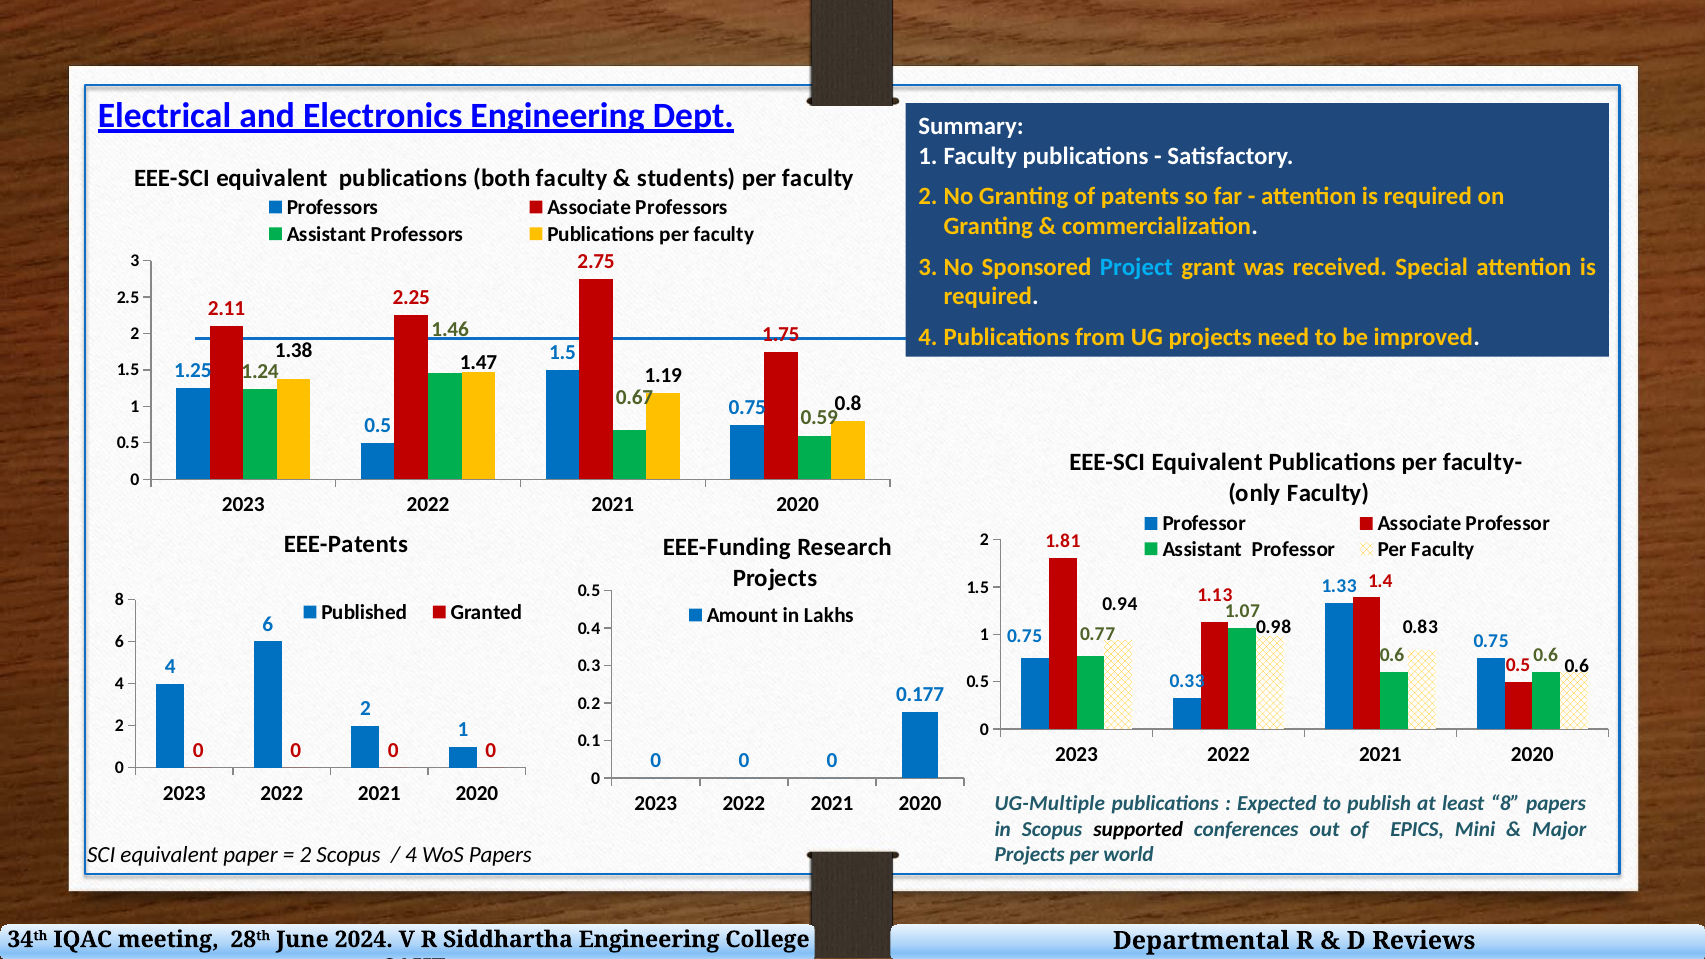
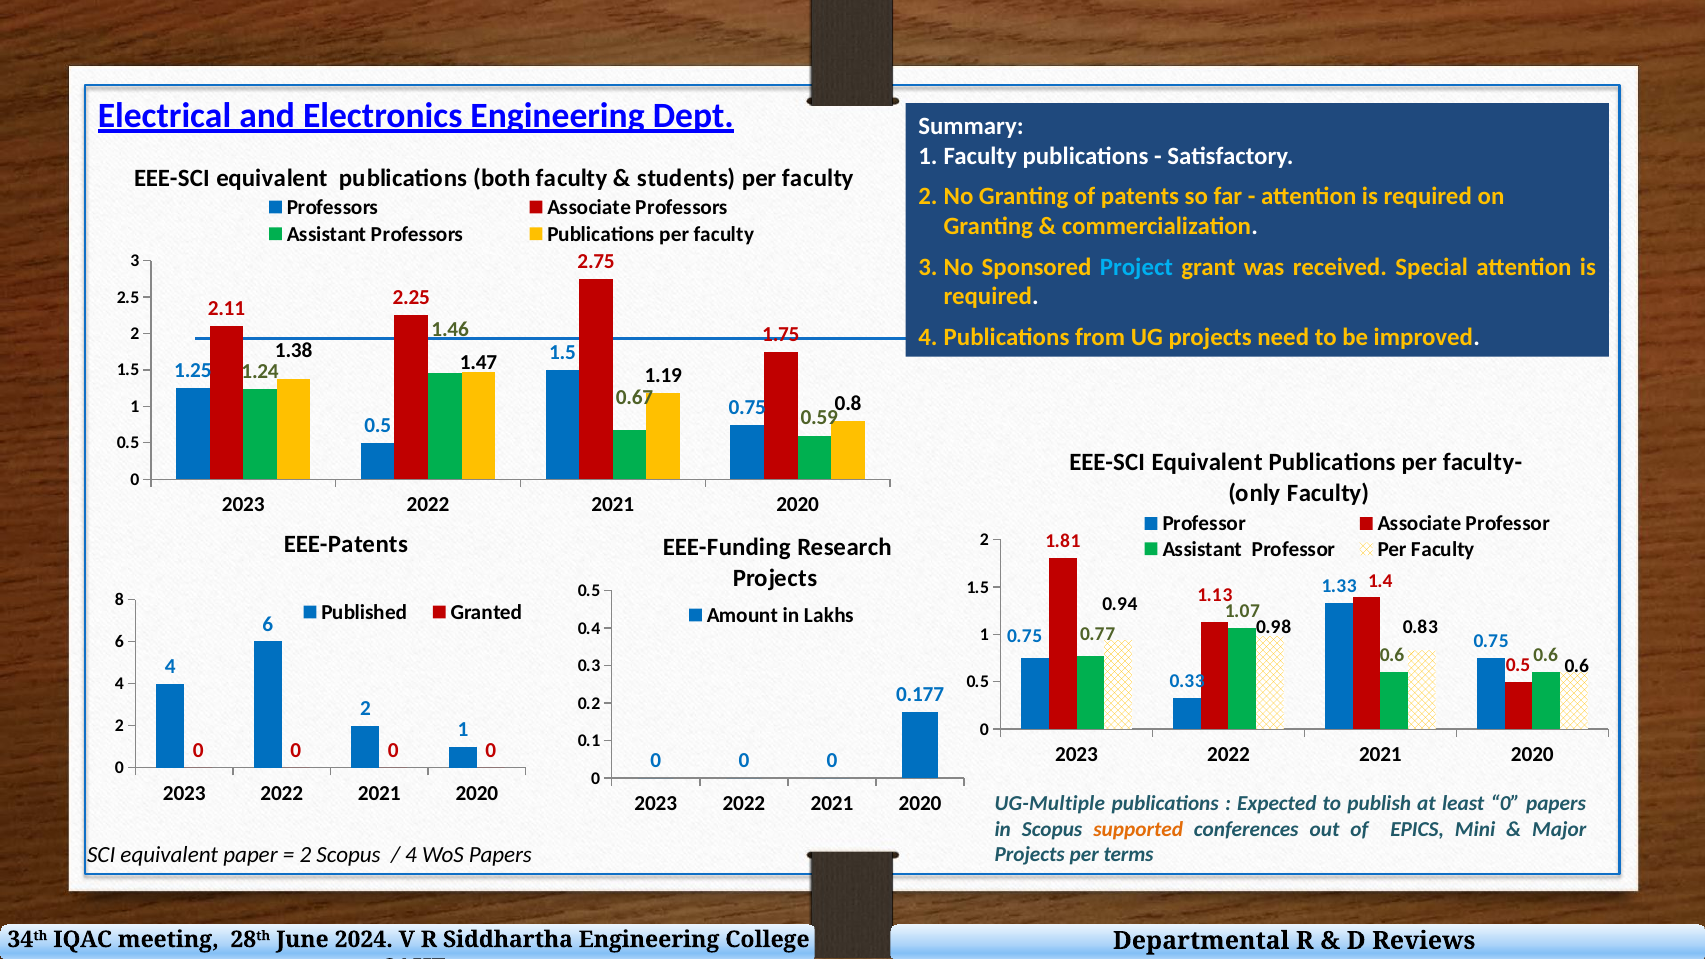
least 8: 8 -> 0 (1505, 804)
supported colour: black -> orange (1138, 829)
world: world -> terms (1129, 855)
